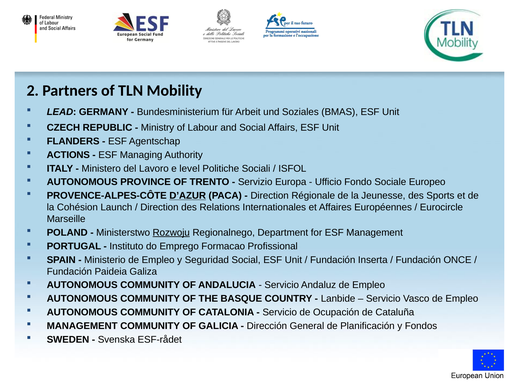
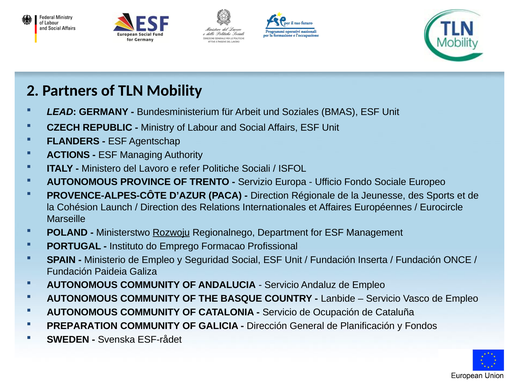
level: level -> refer (190, 169)
D’AZUR underline: present -> none (188, 196)
MANAGEMENT: MANAGEMENT -> PREPARATION (82, 326)
